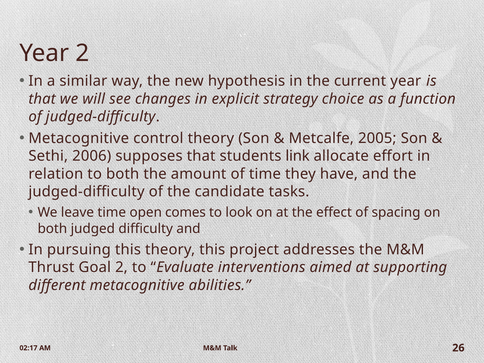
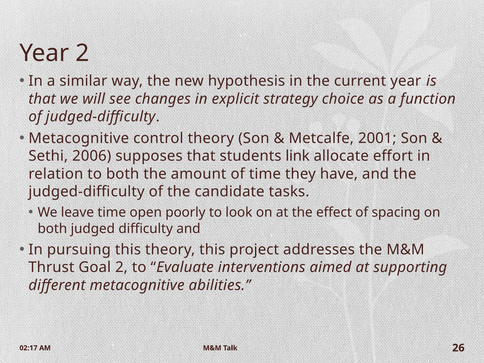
2005: 2005 -> 2001 (377, 138)
comes: comes -> poorly (185, 212)
